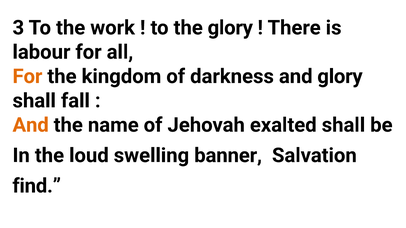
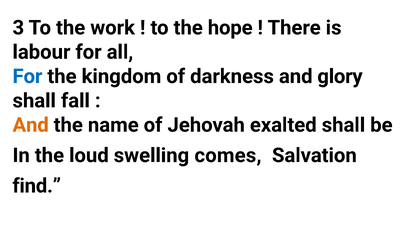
the glory: glory -> hope (230, 28)
For colour: orange -> blue (27, 77)
banner: banner -> comes (228, 156)
